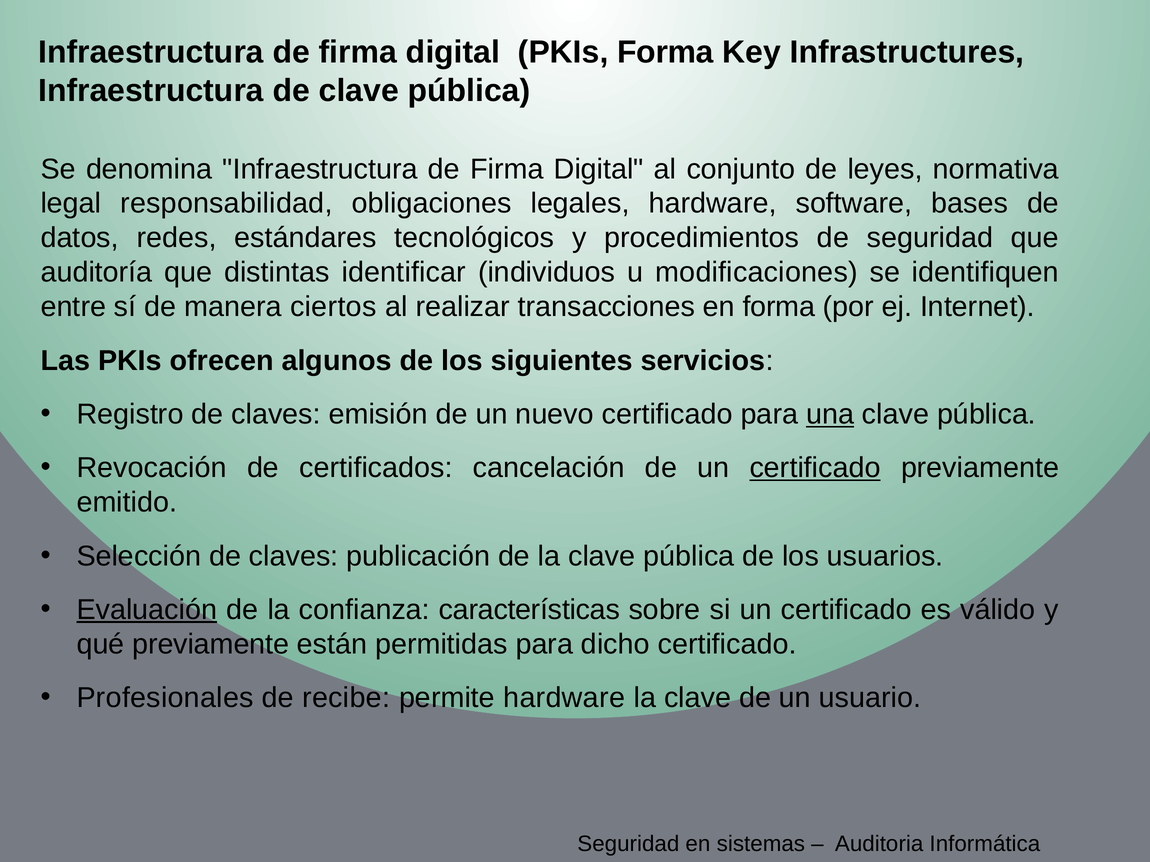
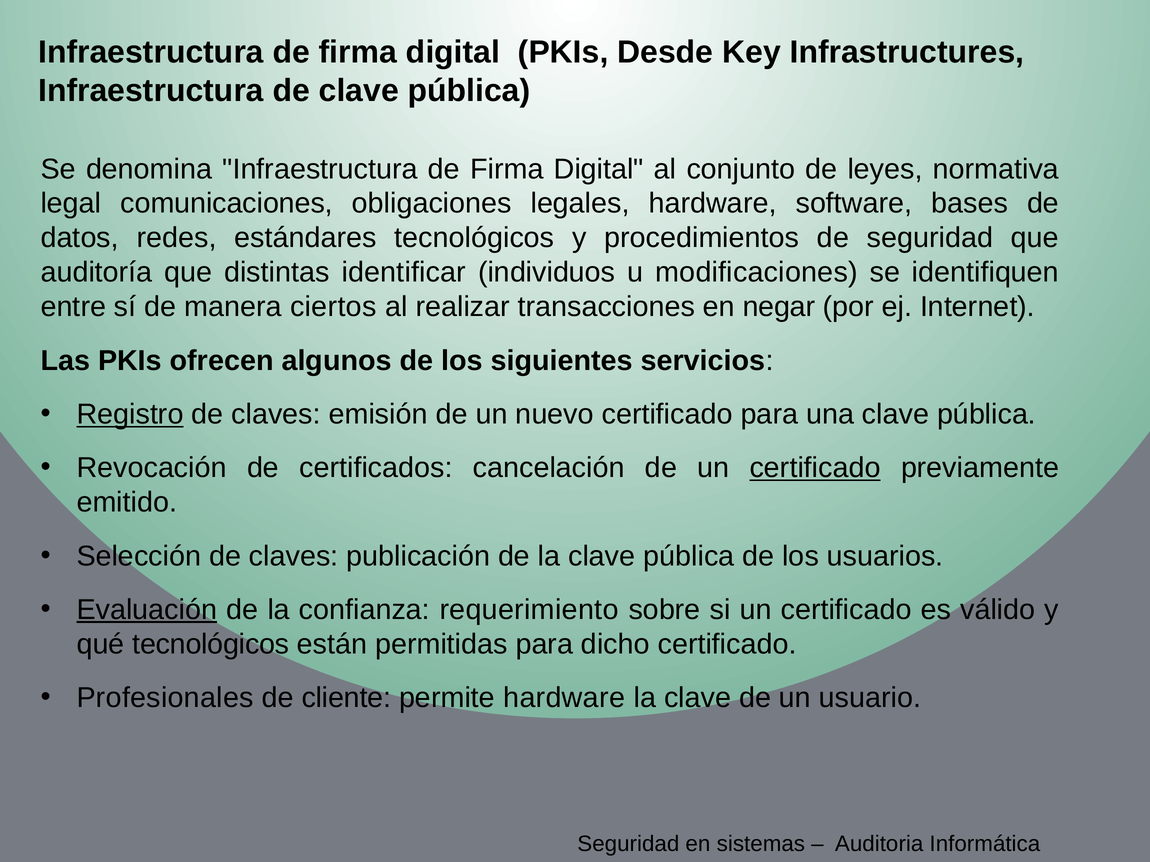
PKIs Forma: Forma -> Desde (665, 52)
responsabilidad: responsabilidad -> comunicaciones (227, 204)
en forma: forma -> negar (779, 307)
Registro underline: none -> present (130, 415)
una underline: present -> none (830, 415)
características: características -> requerimiento (529, 610)
qué previamente: previamente -> tecnológicos (211, 645)
recibe: recibe -> cliente (346, 698)
